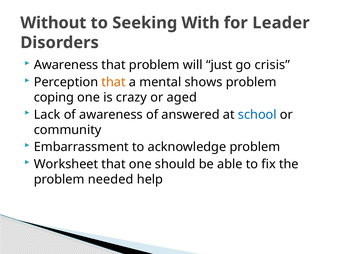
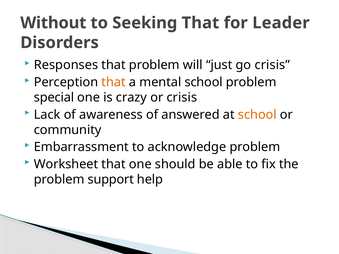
Seeking With: With -> That (200, 23)
Awareness: Awareness -> Responses (66, 65)
mental shows: shows -> school (204, 82)
coping: coping -> special (54, 98)
or aged: aged -> crisis (182, 98)
school colour: blue -> orange (257, 115)
needed: needed -> support (111, 180)
